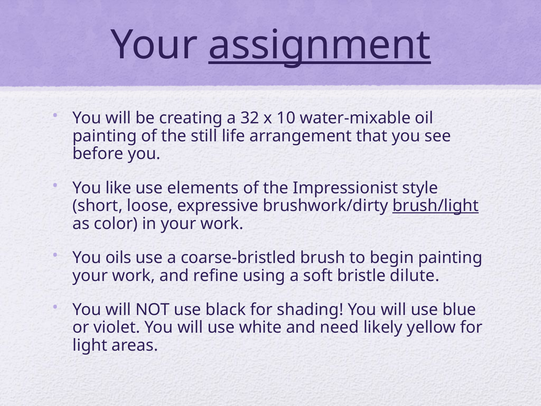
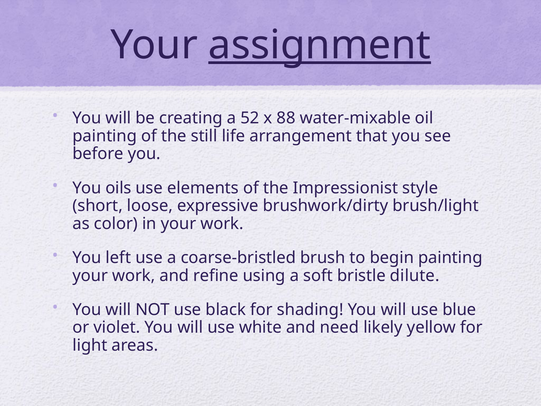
32: 32 -> 52 (250, 118)
10: 10 -> 88 (286, 118)
like: like -> oils (118, 188)
brush/light underline: present -> none (436, 206)
oils: oils -> left (118, 258)
